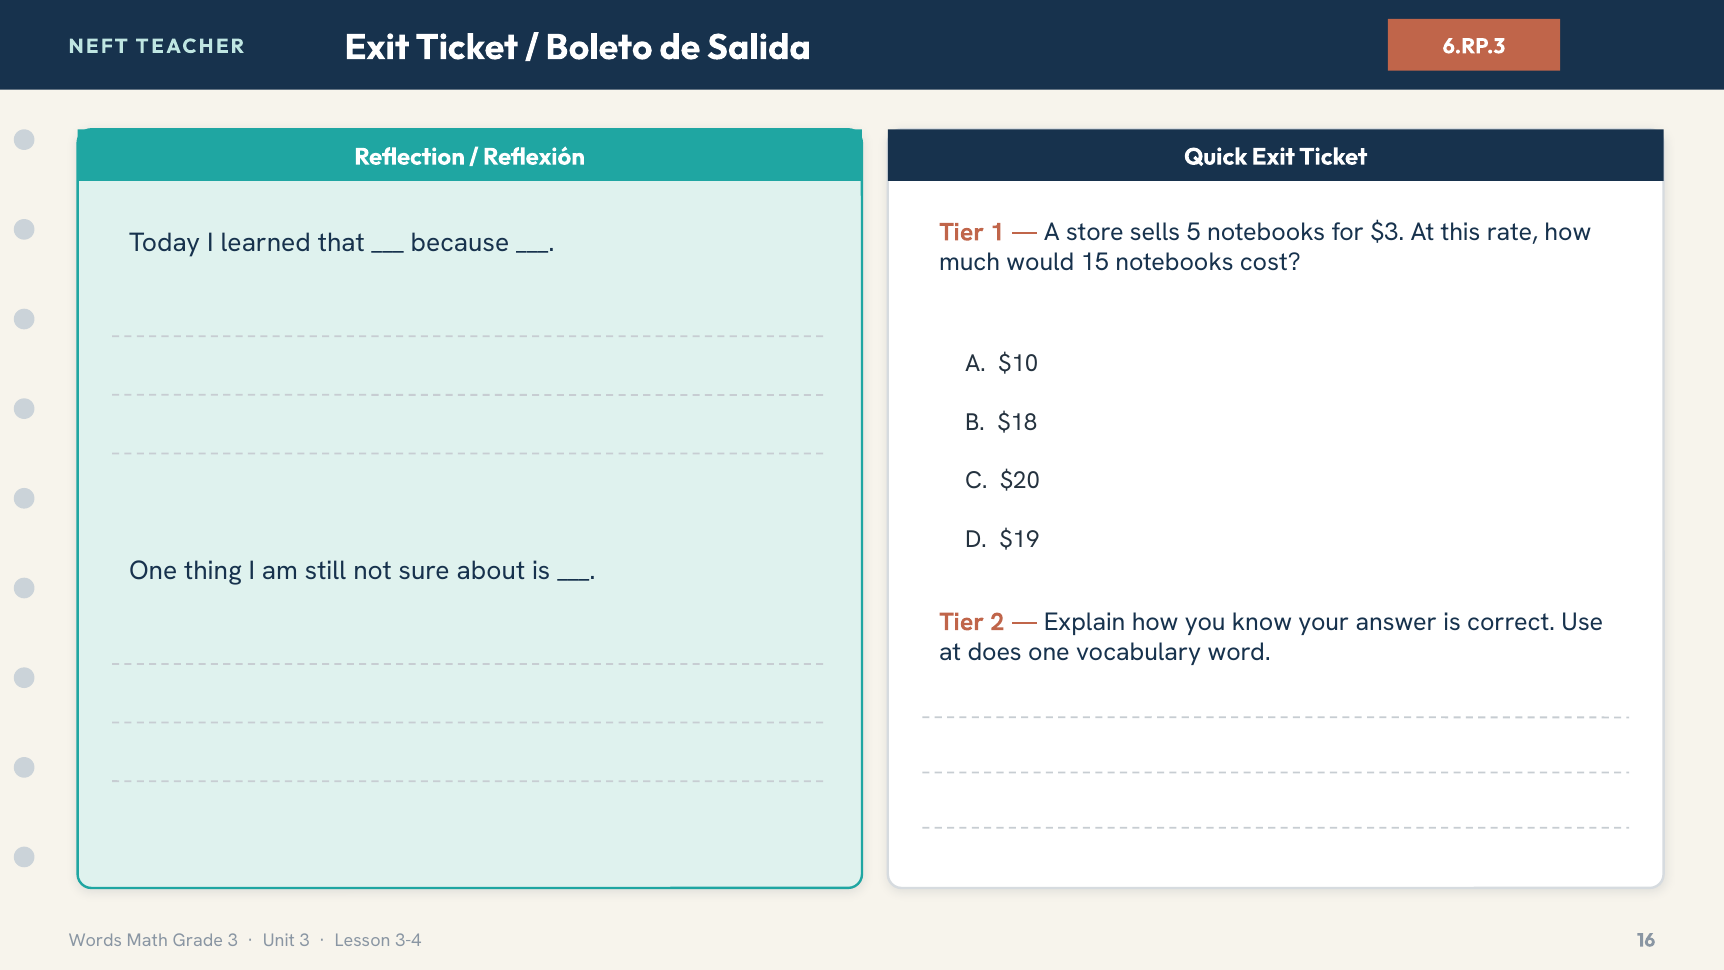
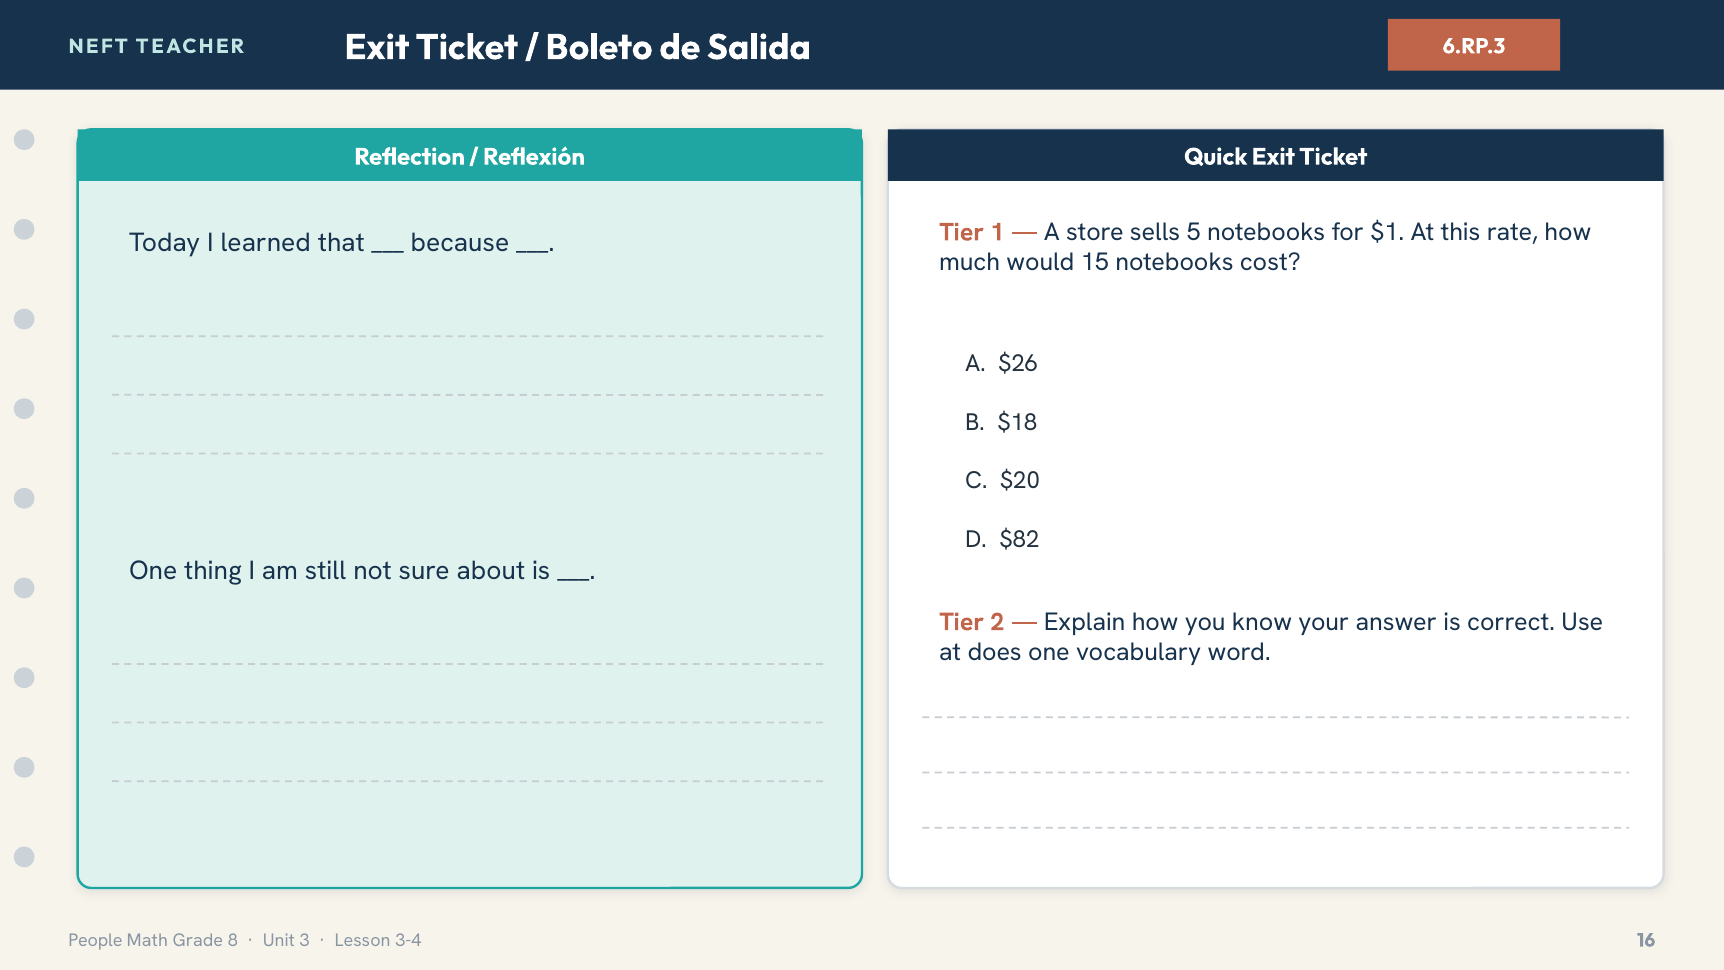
$3: $3 -> $1 (1387, 232)
$10: $10 -> $26 (1018, 364)
$19: $19 -> $82 (1019, 539)
Words: Words -> People (95, 940)
Grade 3: 3 -> 8 (233, 940)
